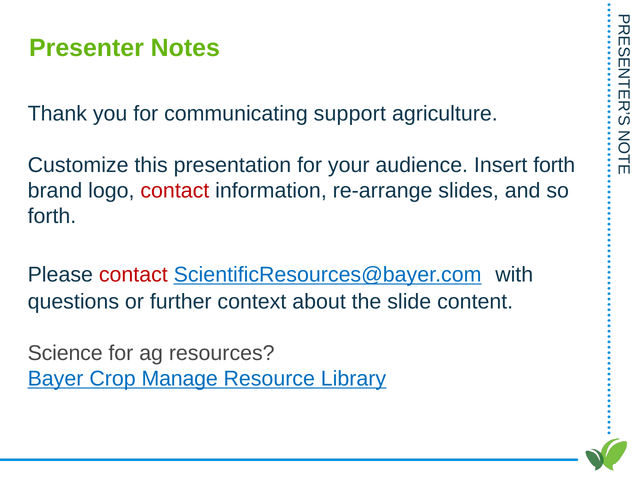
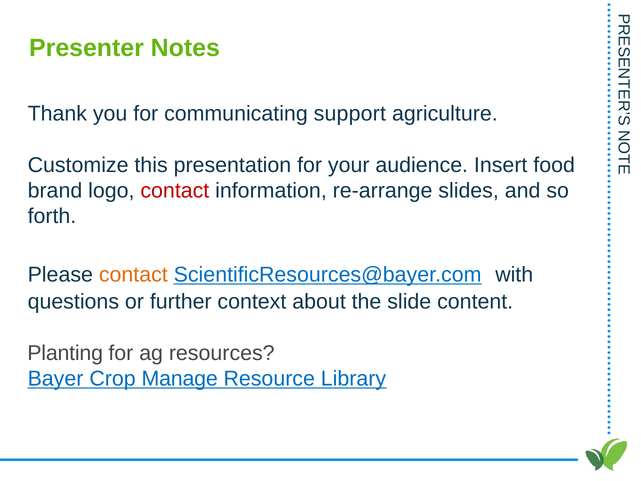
Insert forth: forth -> food (554, 165)
contact colour: red -> orange (133, 275)
Science: Science -> Planting (65, 353)
